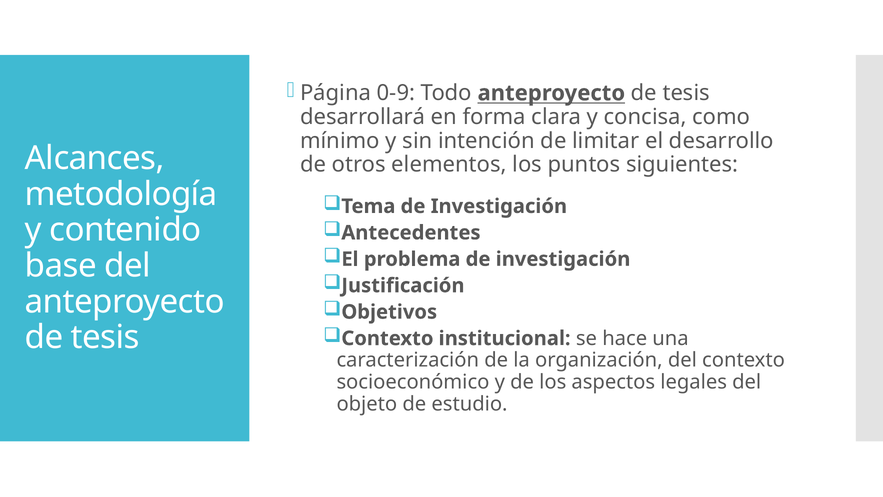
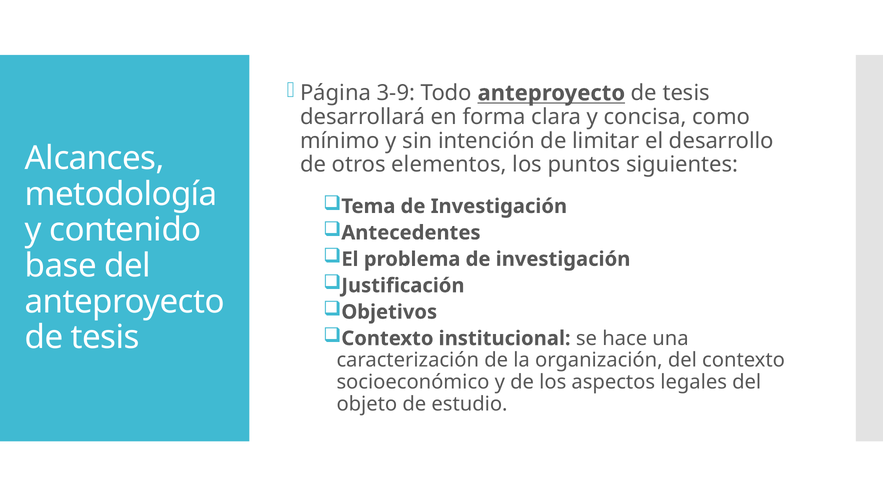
0-9: 0-9 -> 3-9 (396, 93)
